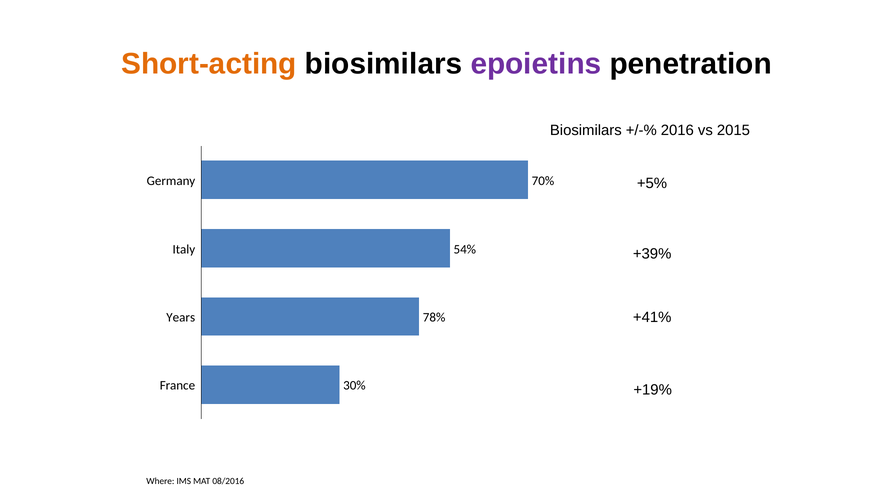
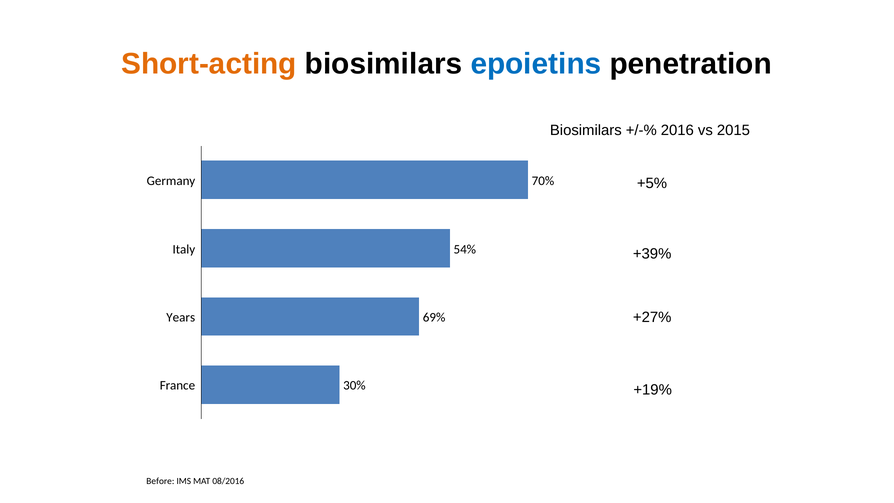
epoietins colour: purple -> blue (536, 64)
+41%: +41% -> +27% (652, 317)
78%: 78% -> 69% (434, 317)
Where: Where -> Before (160, 481)
